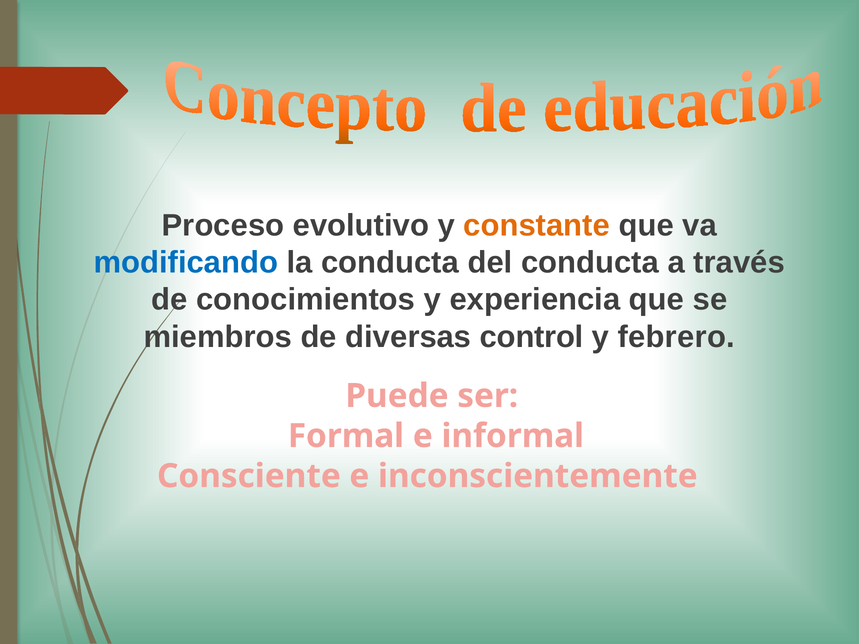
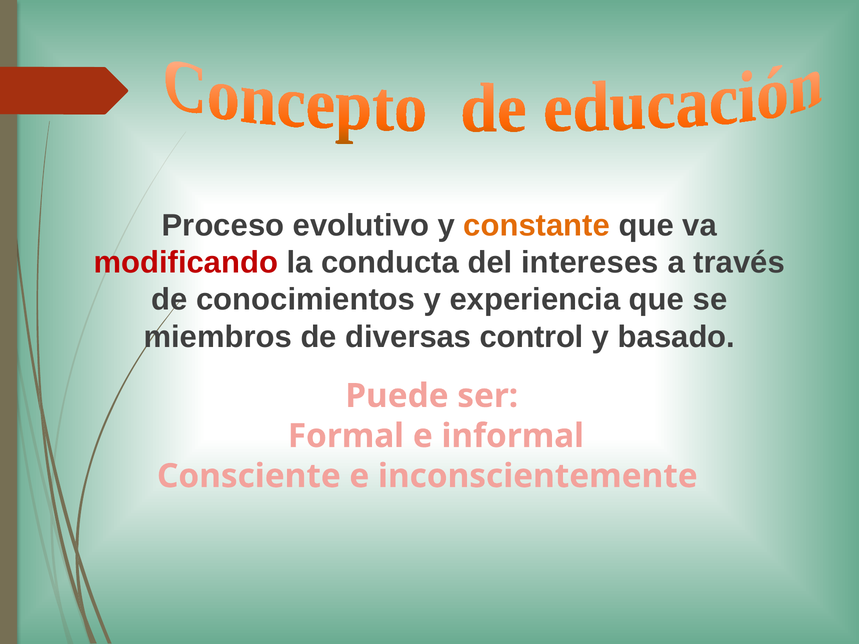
modificando colour: blue -> red (186, 263)
del conducta: conducta -> intereses (590, 263)
febrero: febrero -> basado (676, 337)
